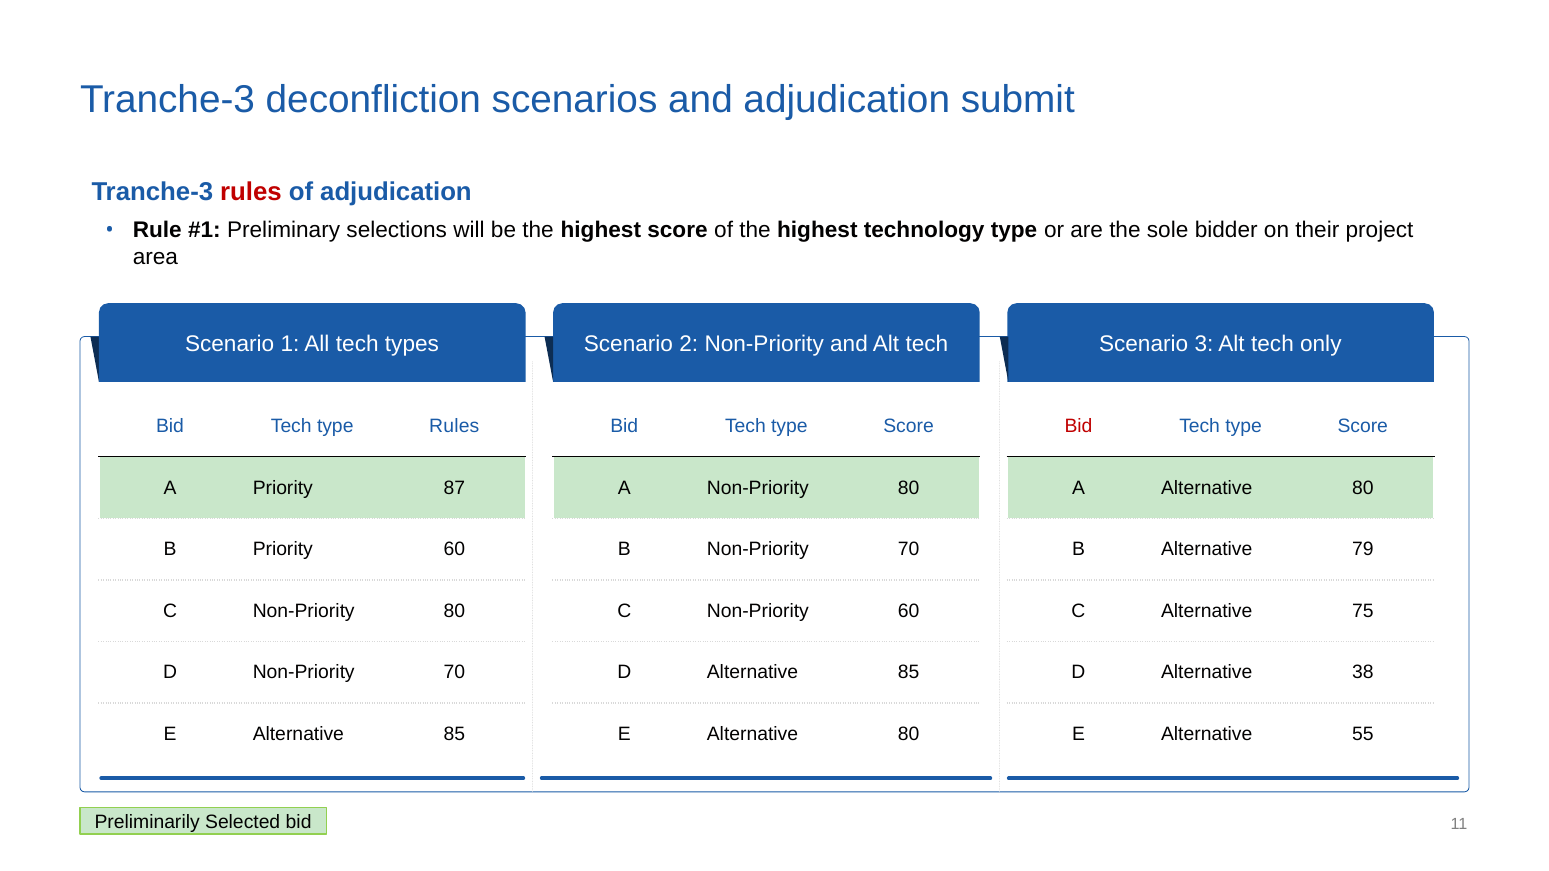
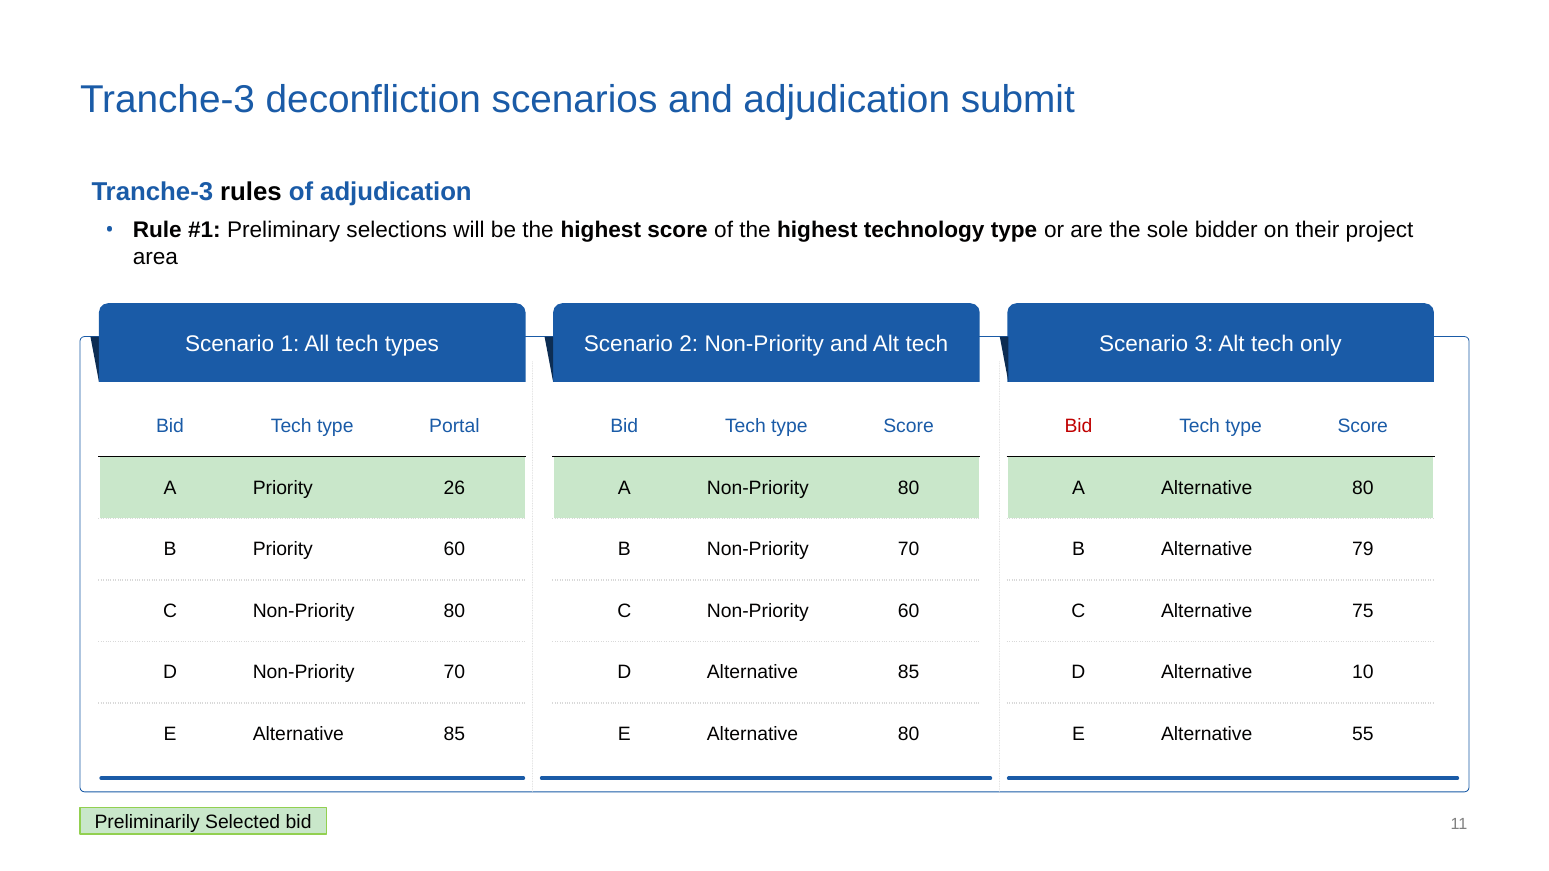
rules colour: red -> black (251, 192)
type Rules: Rules -> Portal (454, 427)
87: 87 -> 26 (454, 488)
38: 38 -> 10 (1363, 673)
